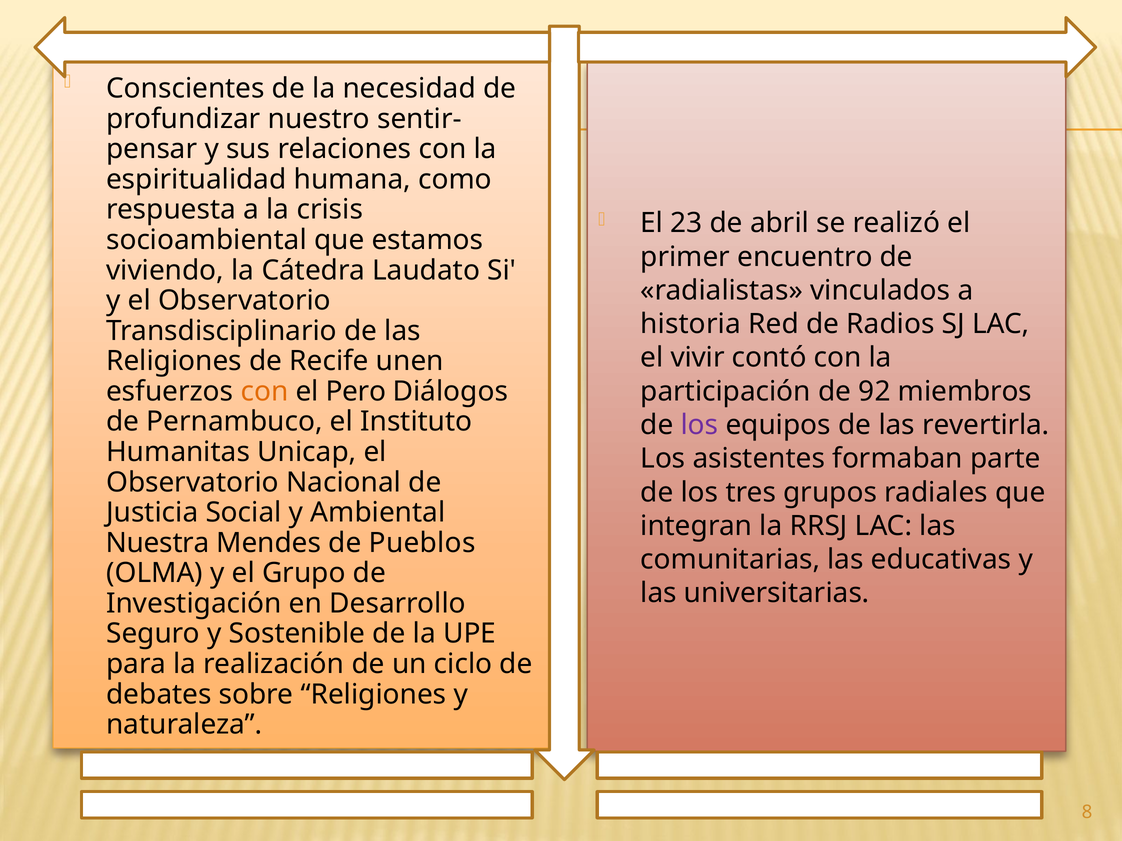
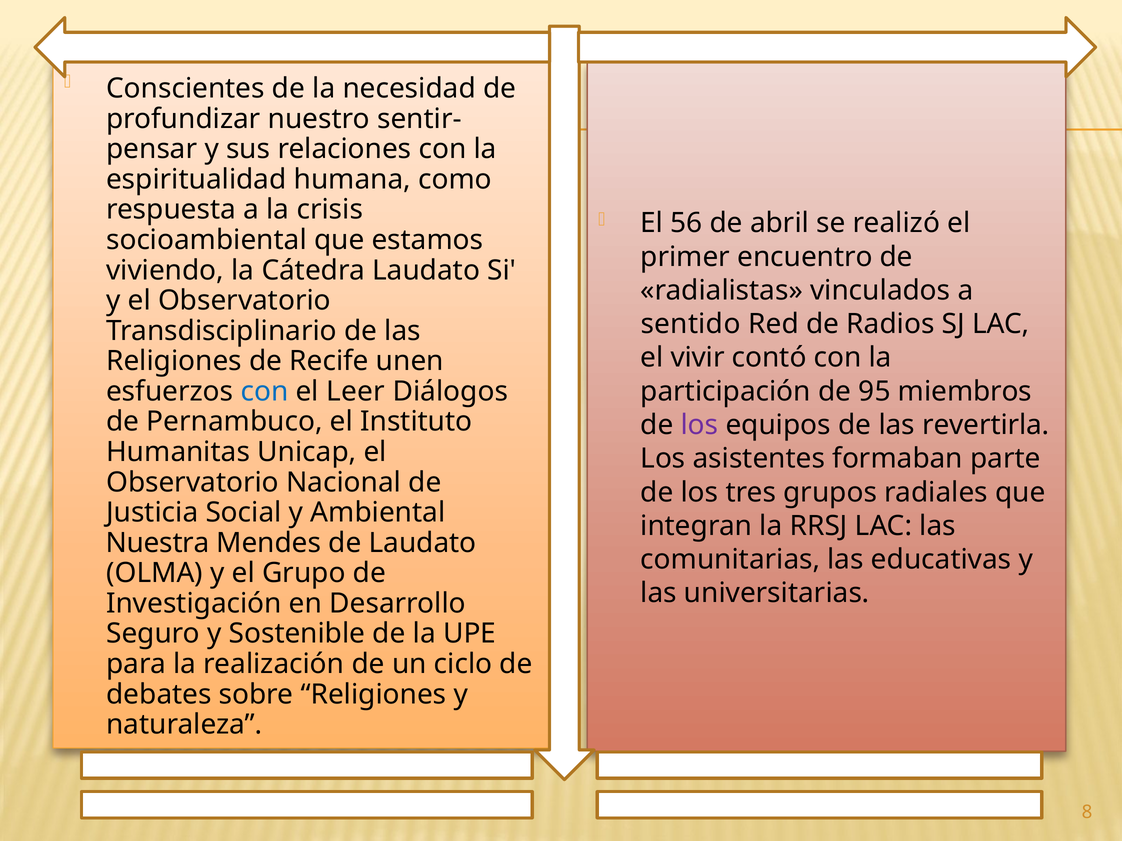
23: 23 -> 56 (686, 223)
historia: historia -> sentido (691, 324)
con colour: orange -> blue (265, 392)
Pero: Pero -> Leer (356, 392)
92: 92 -> 95 (875, 392)
de Pueblos: Pueblos -> Laudato (423, 543)
